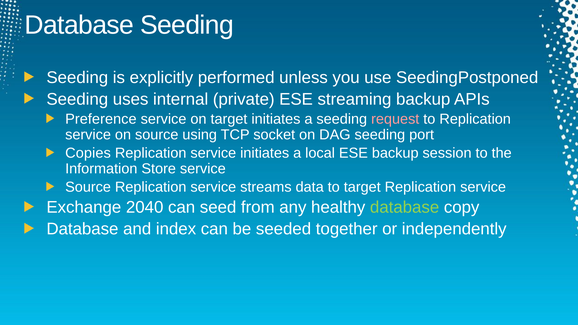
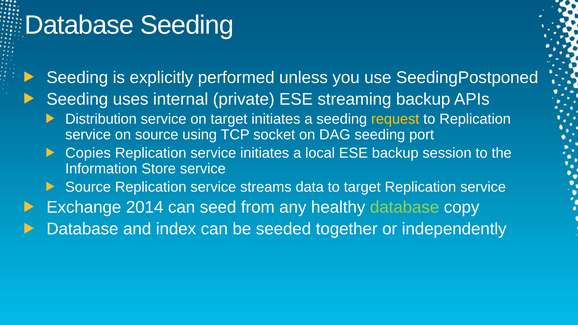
Preference: Preference -> Distribution (101, 119)
request colour: pink -> yellow (395, 119)
2040: 2040 -> 2014 (145, 208)
